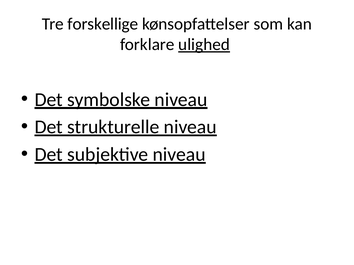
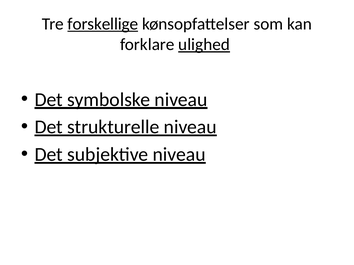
forskellige underline: none -> present (103, 24)
